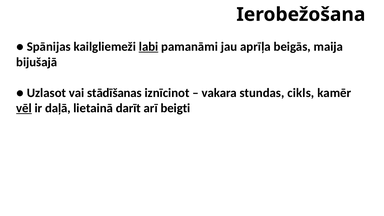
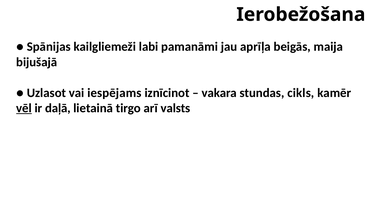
labi underline: present -> none (149, 47)
stādīšanas: stādīšanas -> iespējams (114, 93)
darīt: darīt -> tirgo (128, 108)
beigti: beigti -> valsts (175, 108)
